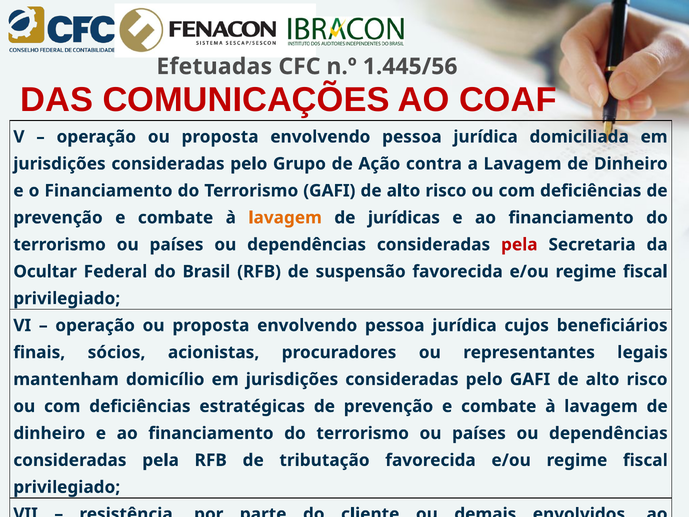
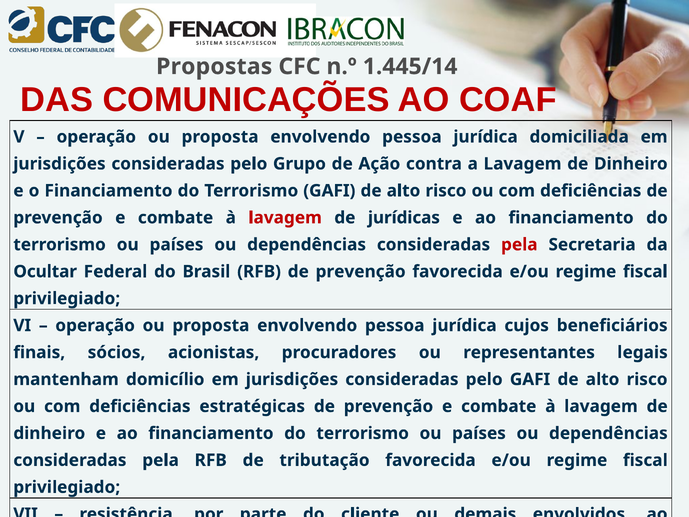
Efetuadas: Efetuadas -> Propostas (214, 66)
1.445/56: 1.445/56 -> 1.445/14 (410, 66)
lavagem colour: orange -> red (285, 218)
RFB de suspensão: suspensão -> prevenção (361, 271)
